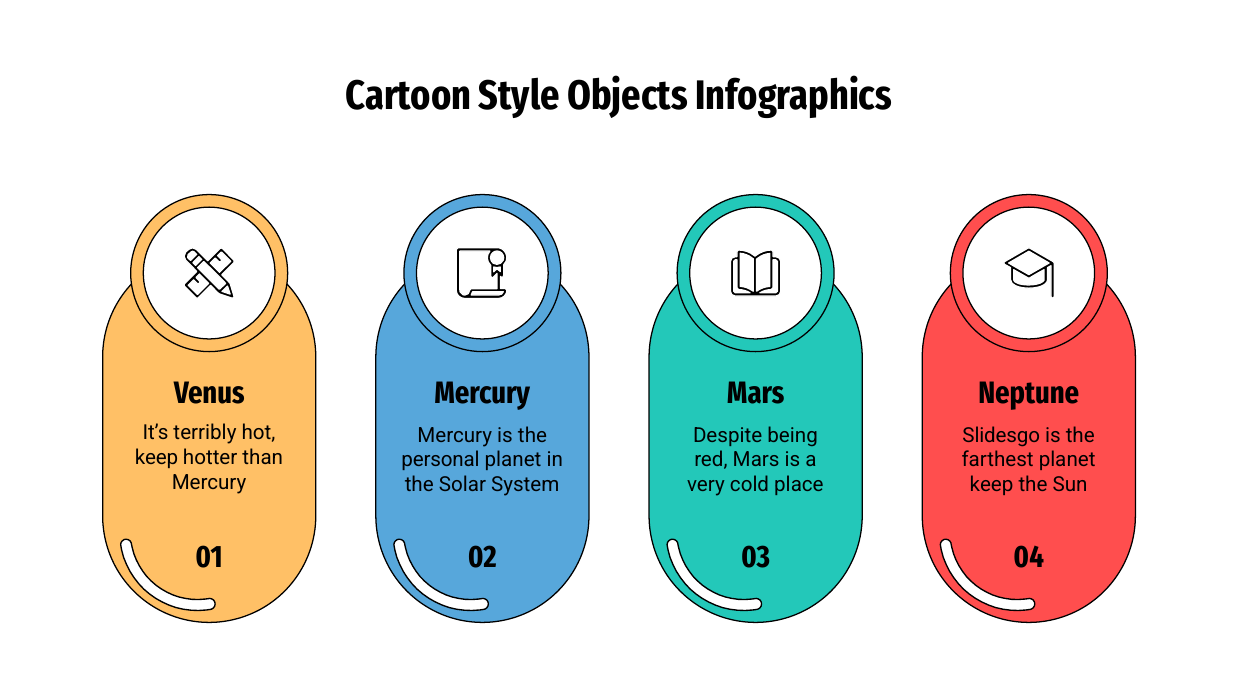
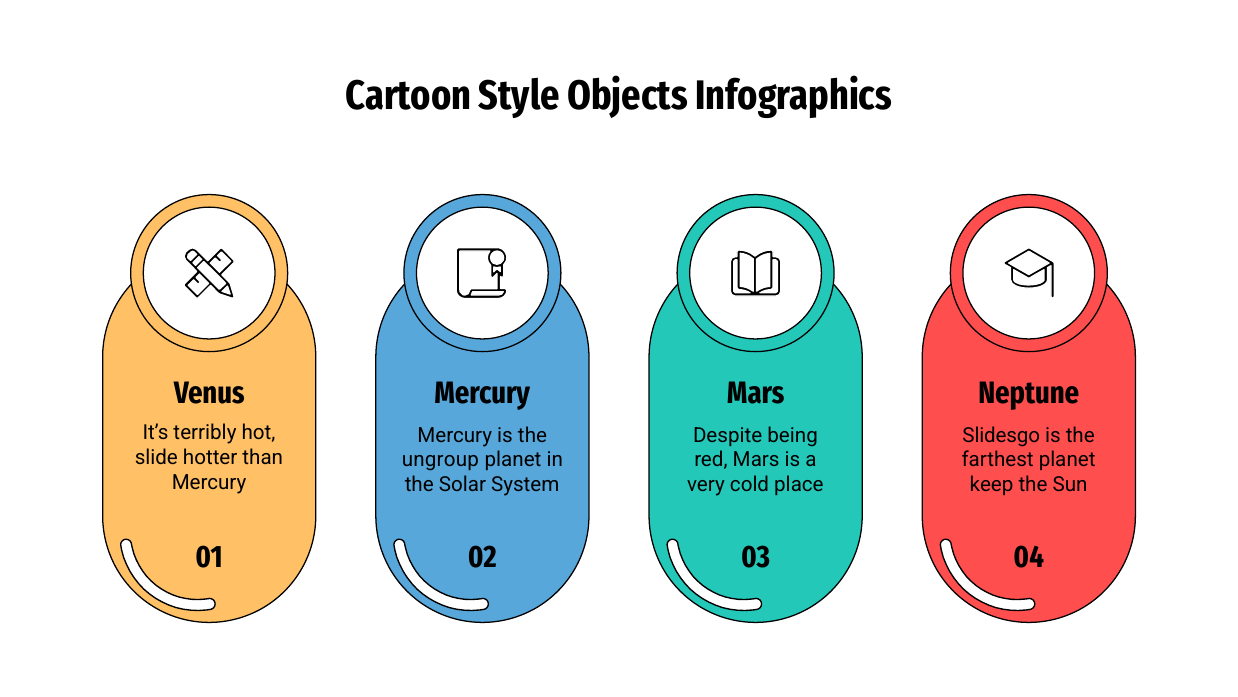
keep: keep -> slide (156, 457)
personal: personal -> ungroup (440, 460)
